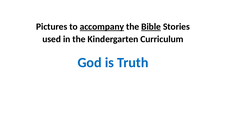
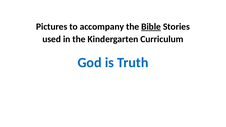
accompany underline: present -> none (102, 27)
